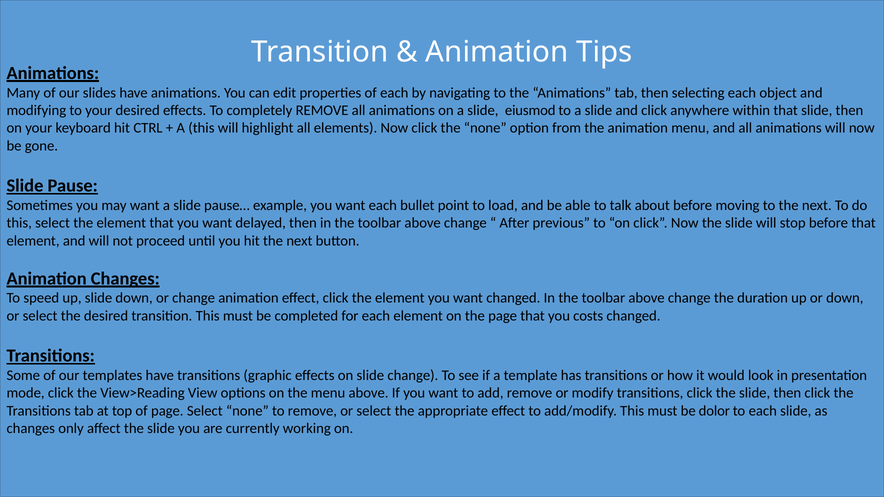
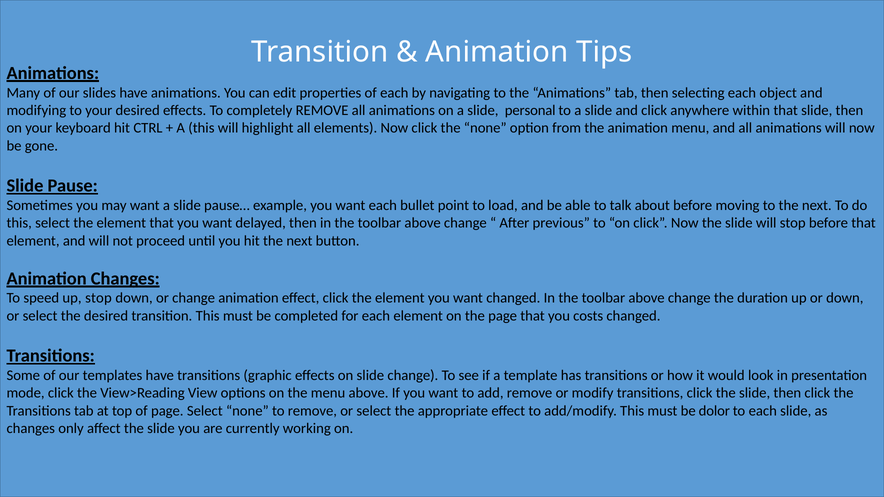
eiusmod: eiusmod -> personal (530, 110)
up slide: slide -> stop (98, 298)
